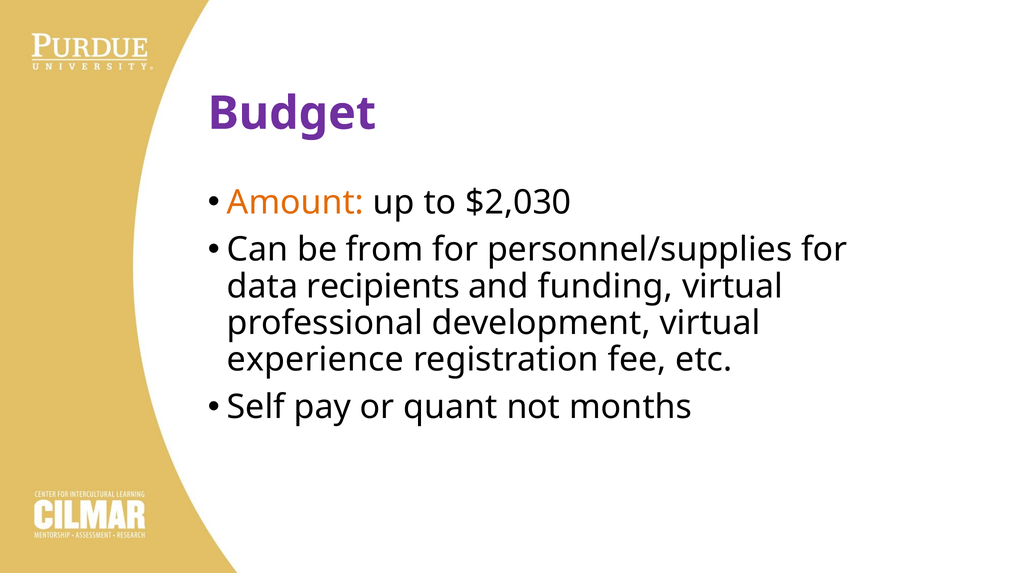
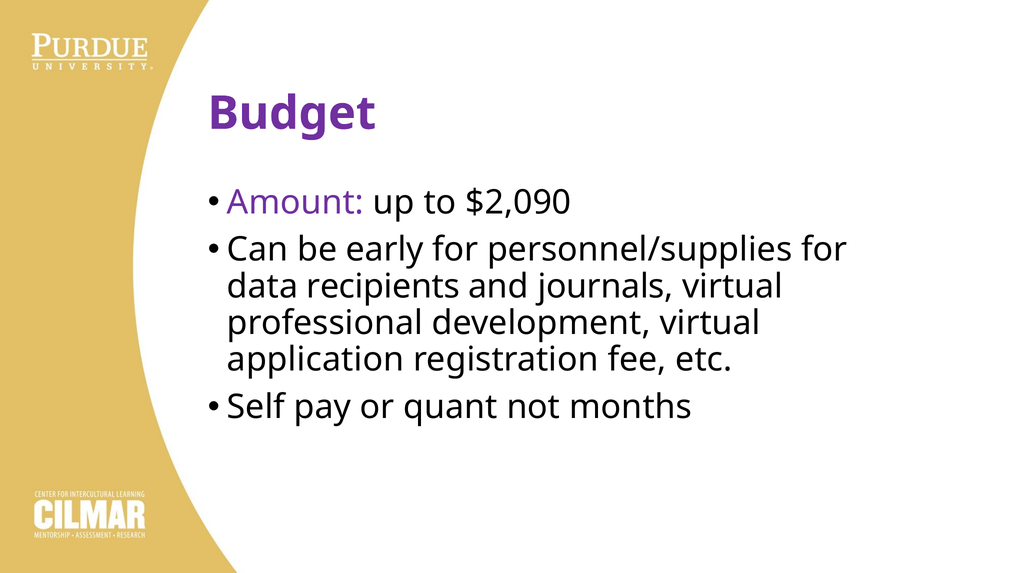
Amount colour: orange -> purple (295, 202)
$2,030: $2,030 -> $2,090 (518, 202)
from: from -> early (385, 250)
funding: funding -> journals (606, 286)
experience: experience -> application (316, 360)
